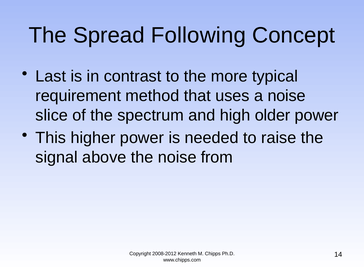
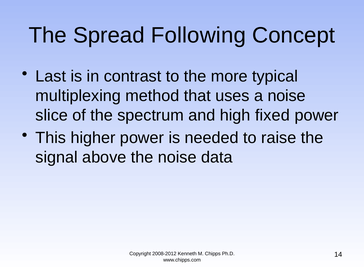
requirement: requirement -> multiplexing (78, 96)
older: older -> fixed (272, 115)
from: from -> data (217, 157)
